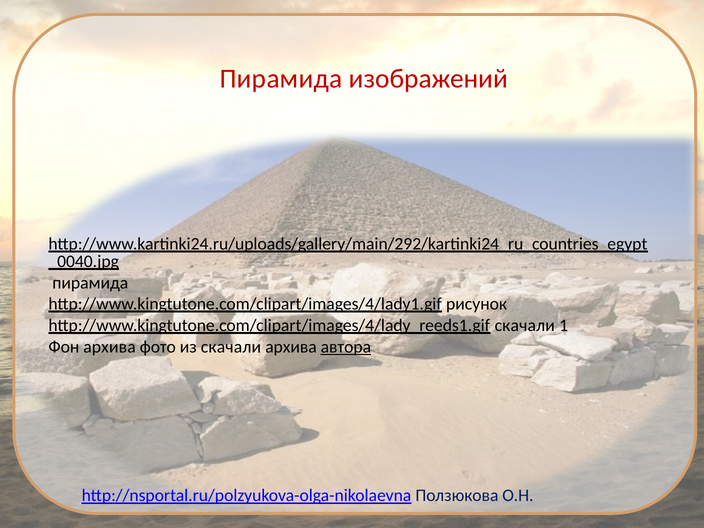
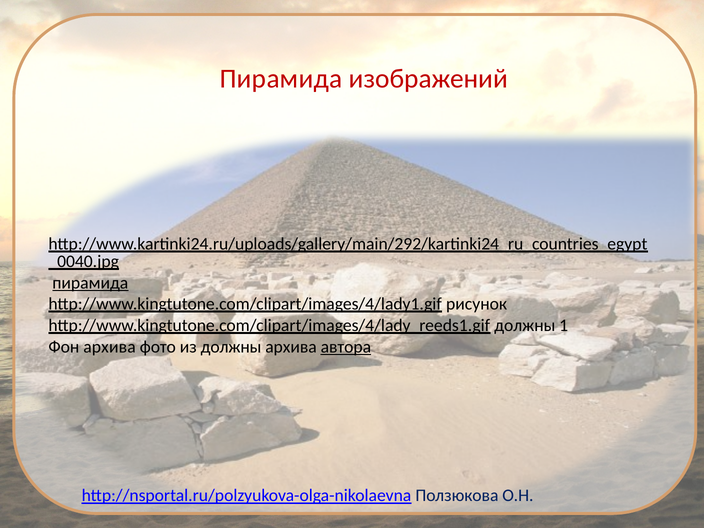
пирамида underline: none -> present (90, 283)
http://www.kingtutone.com/clipart/images/4/lady_reeds1.gif скачали: скачали -> должны (525, 325)
из скачали: скачали -> должны (231, 347)
